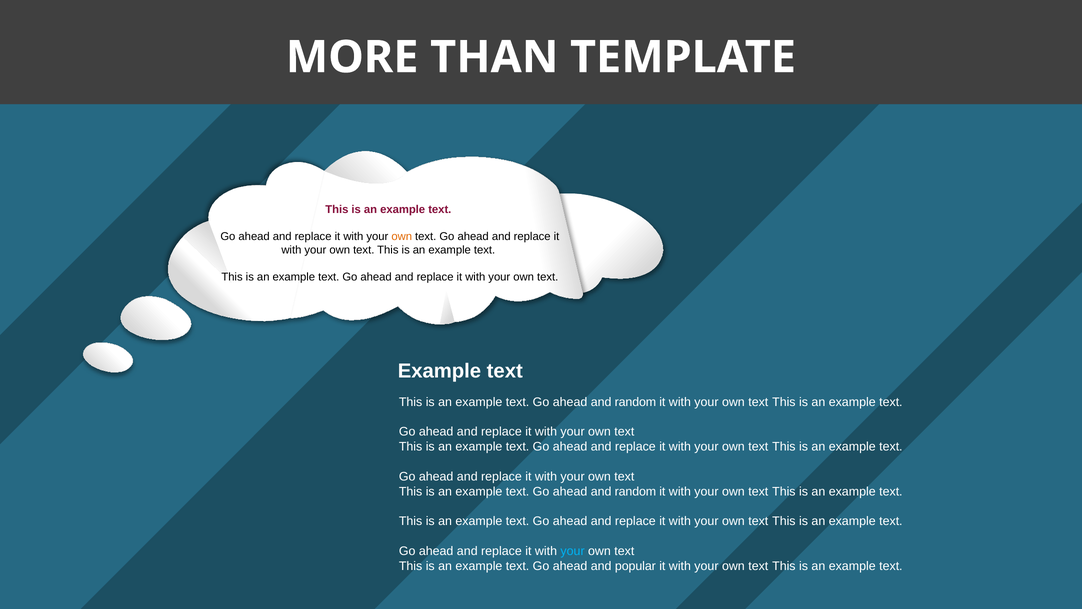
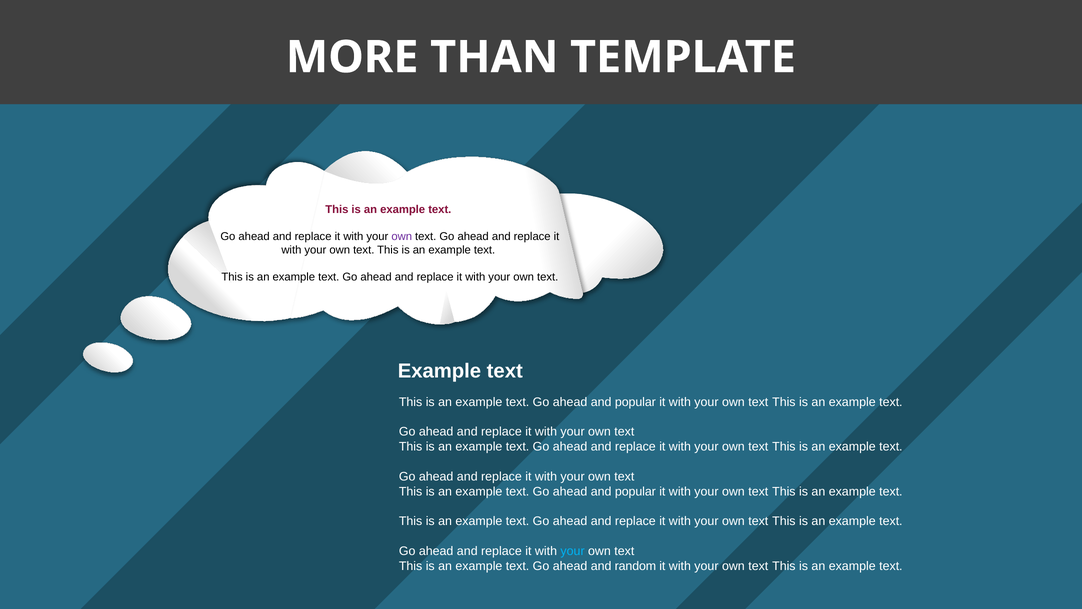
own colour: orange -> purple (402, 236)
random: random -> popular (635, 402)
random: random -> popular (635, 491)
popular: popular -> random (635, 566)
